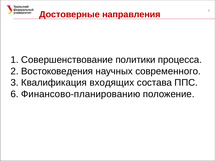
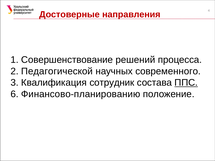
политики: политики -> решений (135, 60)
Востоковедения: Востоковедения -> Педагогической (57, 71)
входящих: входящих -> сотрудник (112, 83)
ППС underline: none -> present (186, 83)
